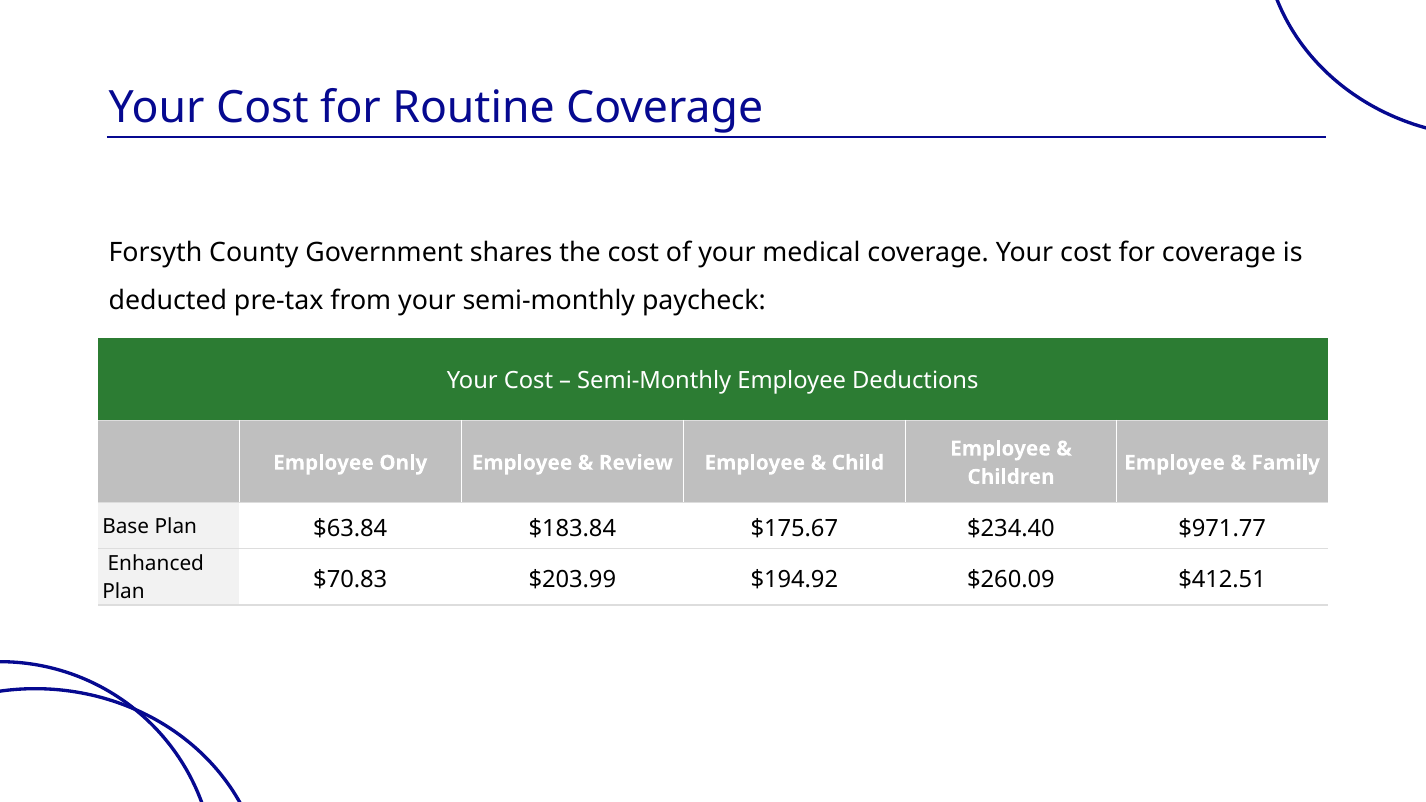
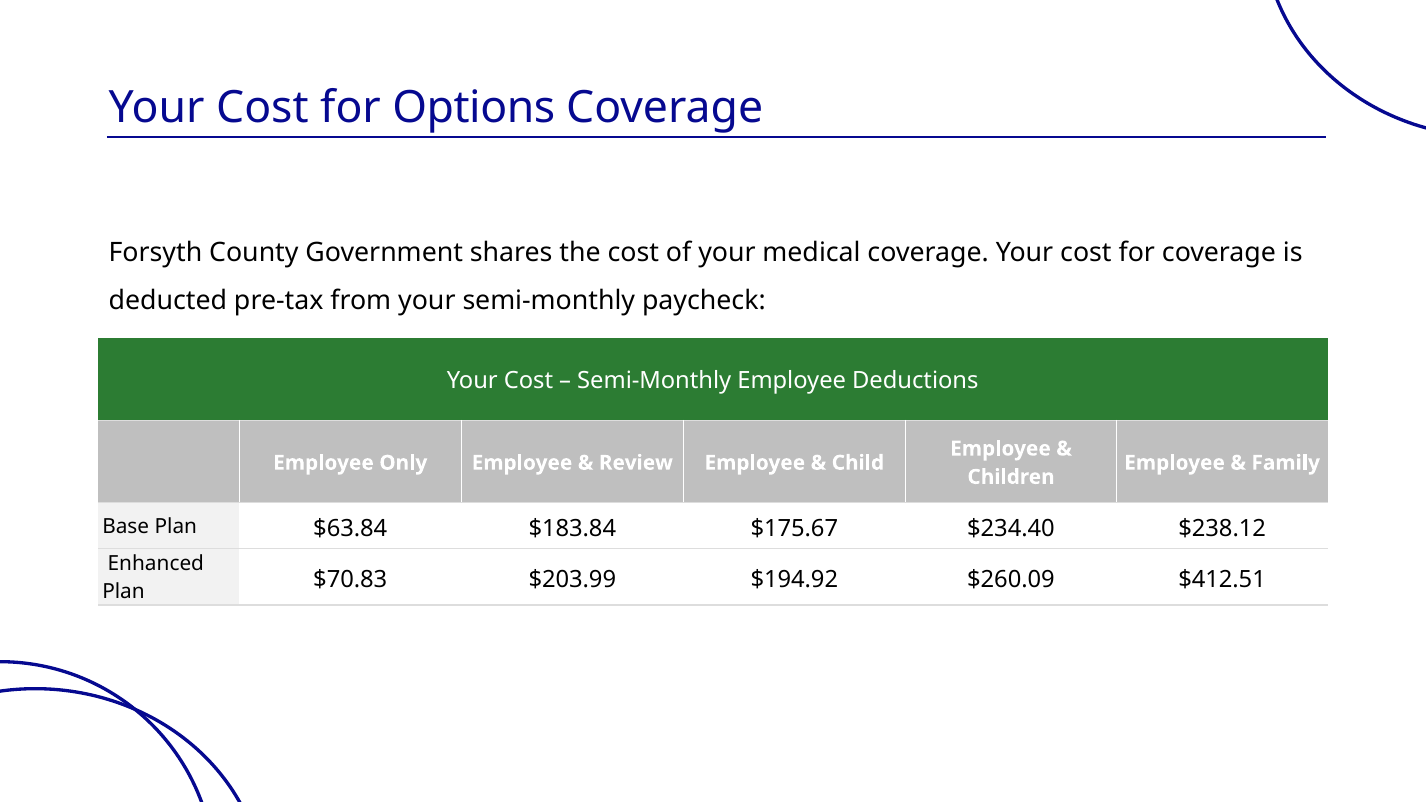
Routine: Routine -> Options (474, 108)
$971.77: $971.77 -> $238.12 (1222, 529)
